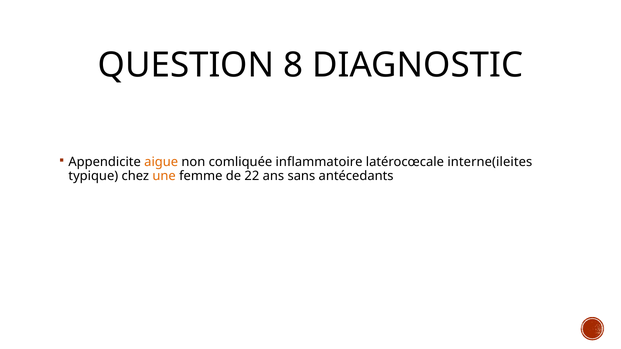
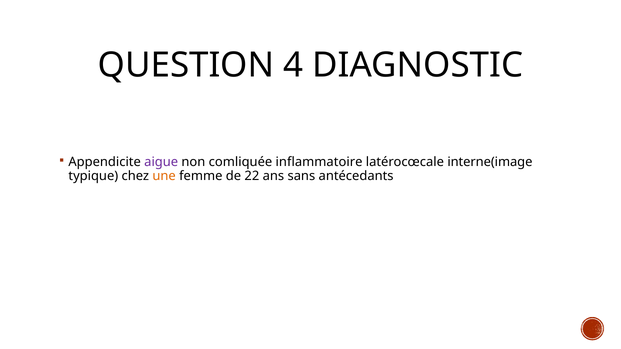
8: 8 -> 4 (293, 65)
aigue colour: orange -> purple (161, 162)
interne(ileites: interne(ileites -> interne(image (490, 162)
